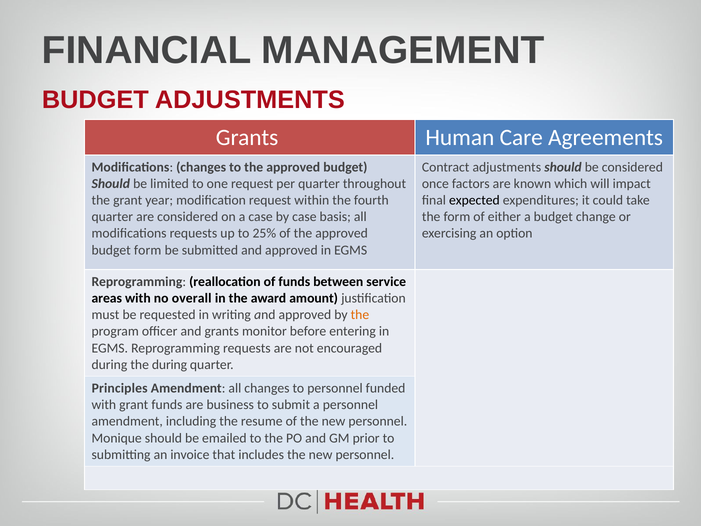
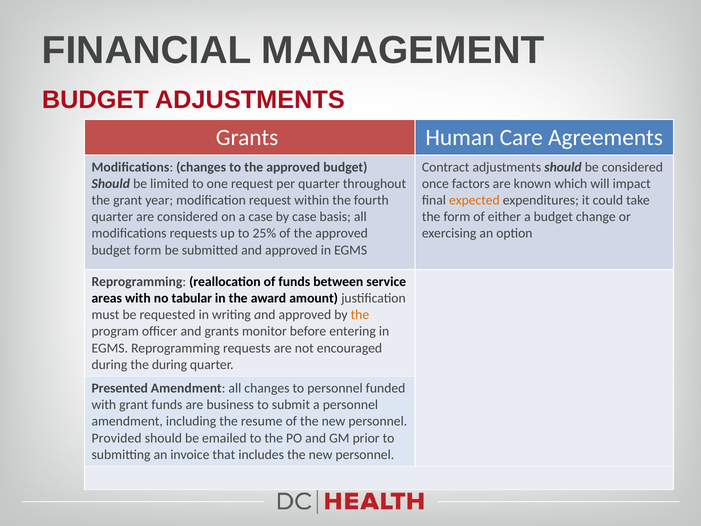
expected colour: black -> orange (474, 200)
overall: overall -> tabular (192, 298)
Principles: Principles -> Presented (120, 388)
Monique: Monique -> Provided (117, 438)
